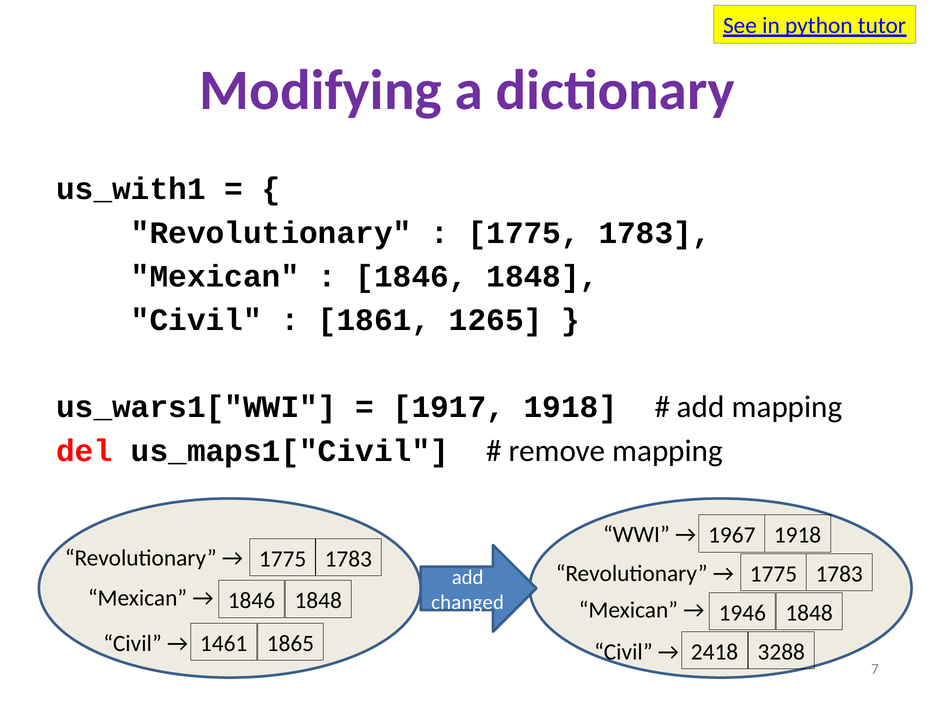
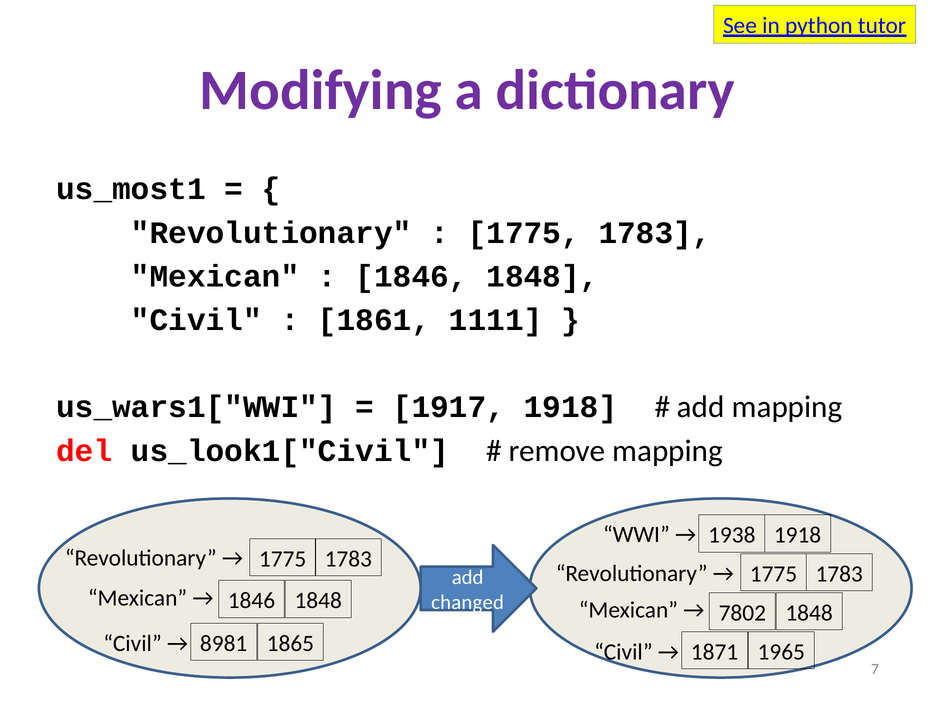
us_with1: us_with1 -> us_most1 (131, 189)
1265: 1265 -> 1111 (496, 320)
us_maps1["Civil: us_maps1["Civil -> us_look1["Civil (290, 451)
1967: 1967 -> 1938 (732, 535)
1946: 1946 -> 7802 (742, 613)
1461: 1461 -> 8981 (224, 644)
2418: 2418 -> 1871 (715, 652)
3288: 3288 -> 1965 (781, 652)
